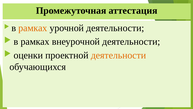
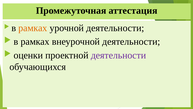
деятельности colour: orange -> purple (118, 55)
